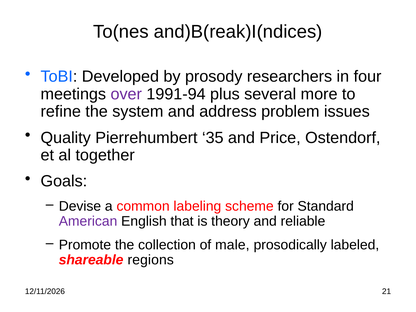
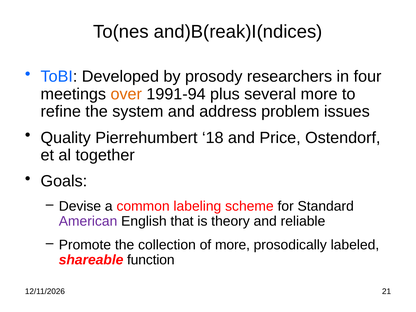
over colour: purple -> orange (126, 94)
35: 35 -> 18 (213, 138)
of male: male -> more (232, 245)
regions: regions -> function (151, 260)
